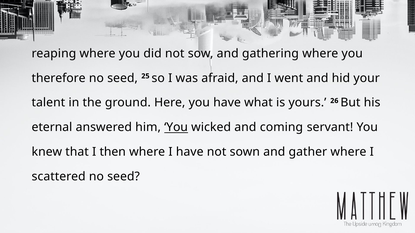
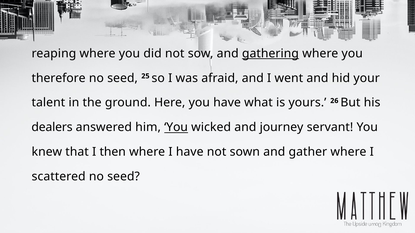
gathering underline: none -> present (270, 53)
eternal: eternal -> dealers (52, 128)
coming: coming -> journey (282, 128)
